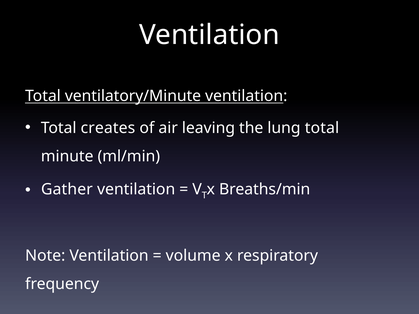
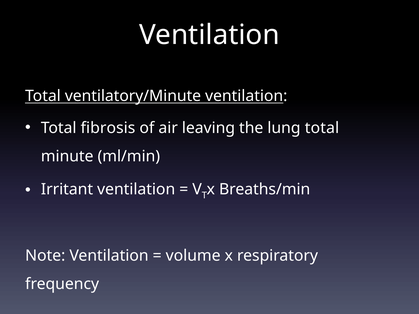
creates: creates -> fibrosis (108, 128)
Gather: Gather -> Irritant (67, 189)
